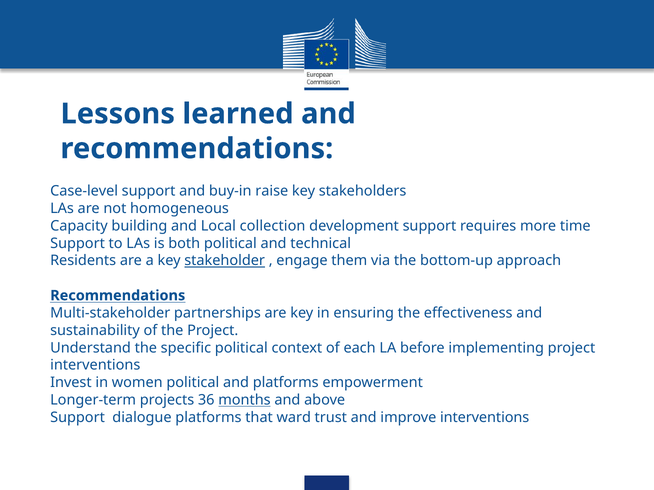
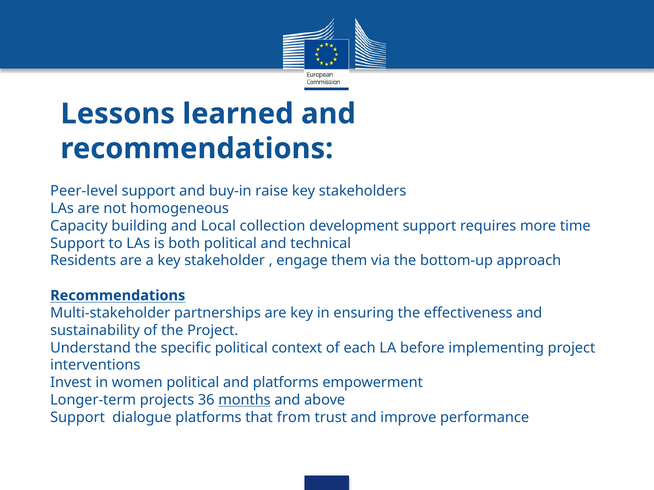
Case-level: Case-level -> Peer-level (84, 191)
stakeholder underline: present -> none (225, 261)
ward: ward -> from (294, 418)
improve interventions: interventions -> performance (485, 418)
